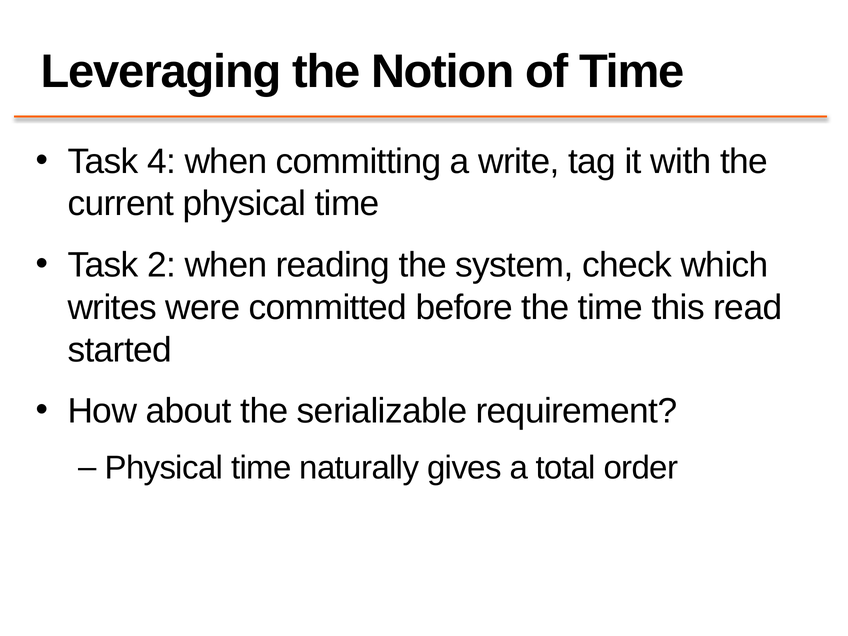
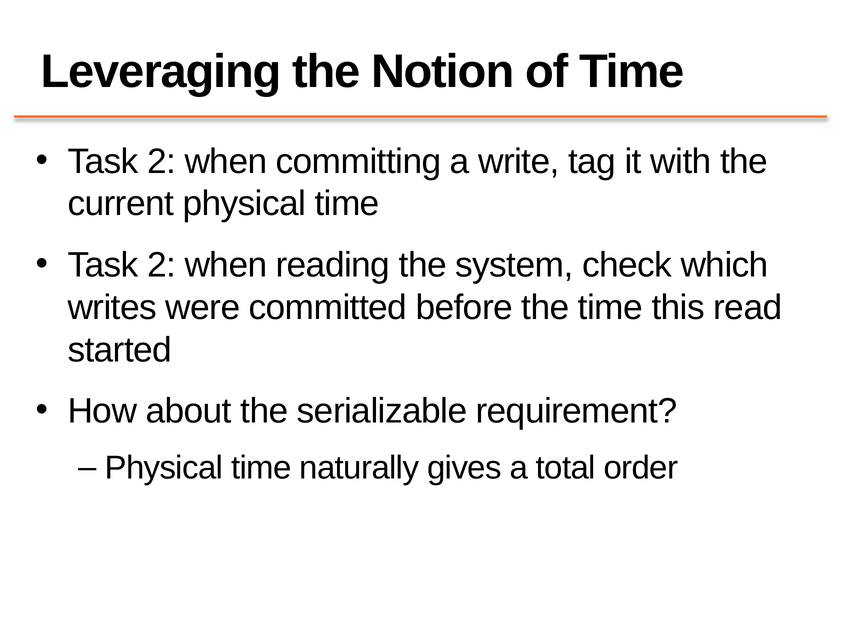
4: 4 -> 2 (162, 161)
